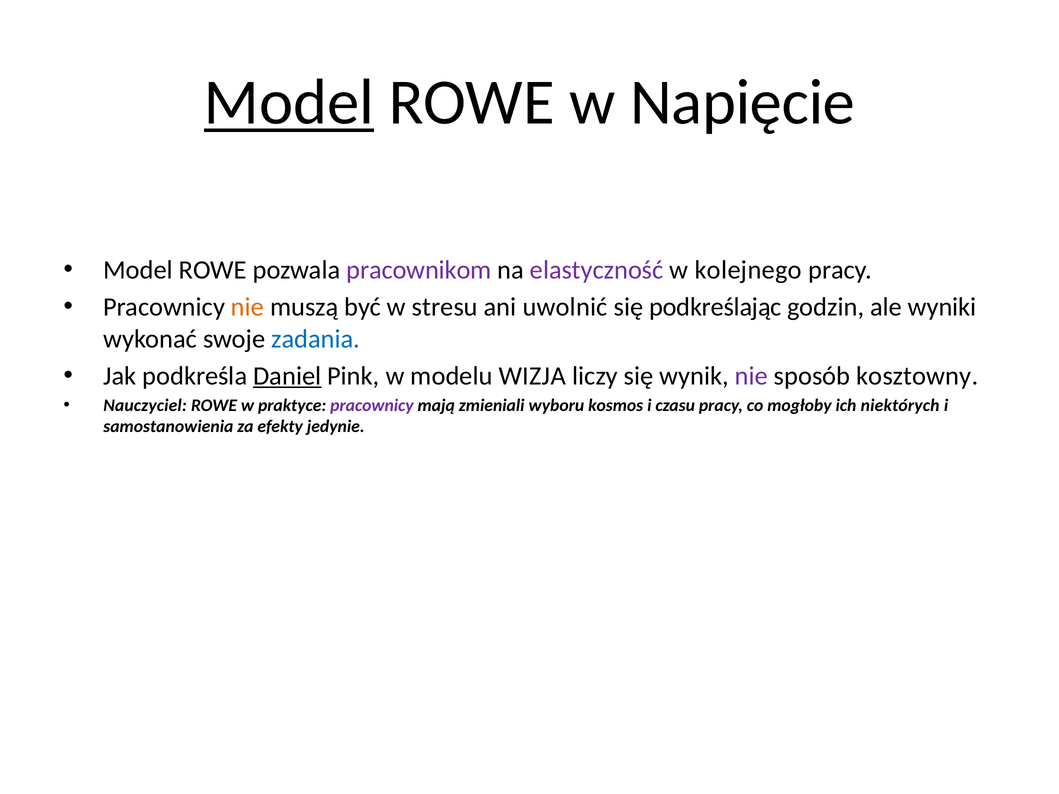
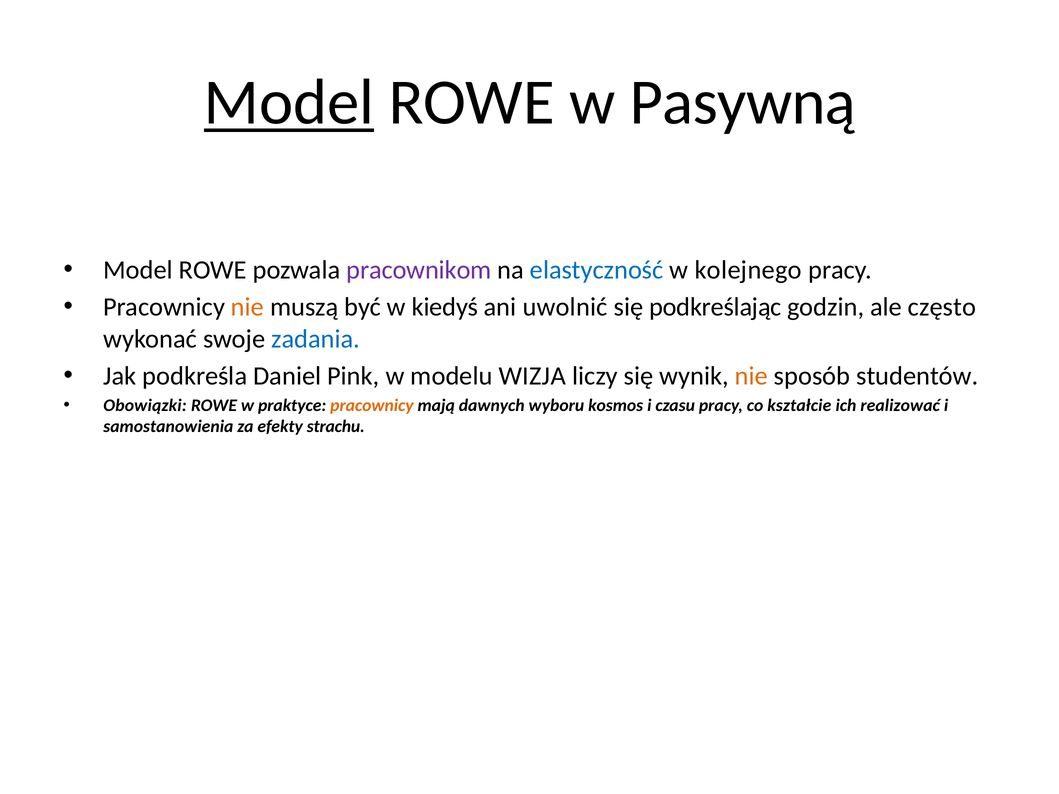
Napięcie: Napięcie -> Pasywną (743, 103)
elastyczność colour: purple -> blue (597, 270)
stresu: stresu -> kiedyś (445, 307)
wyniki: wyniki -> często (942, 307)
Daniel underline: present -> none (287, 376)
nie colour: purple -> orange (751, 376)
kosztowny: kosztowny -> studentów (917, 376)
Nauczyciel: Nauczyciel -> Obowiązki (145, 405)
pracownicy colour: purple -> orange (372, 405)
zmieniali: zmieniali -> dawnych (492, 405)
mogłoby: mogłoby -> kształcie (799, 405)
niektórych: niektórych -> realizować (900, 405)
jedynie: jedynie -> strachu (336, 427)
